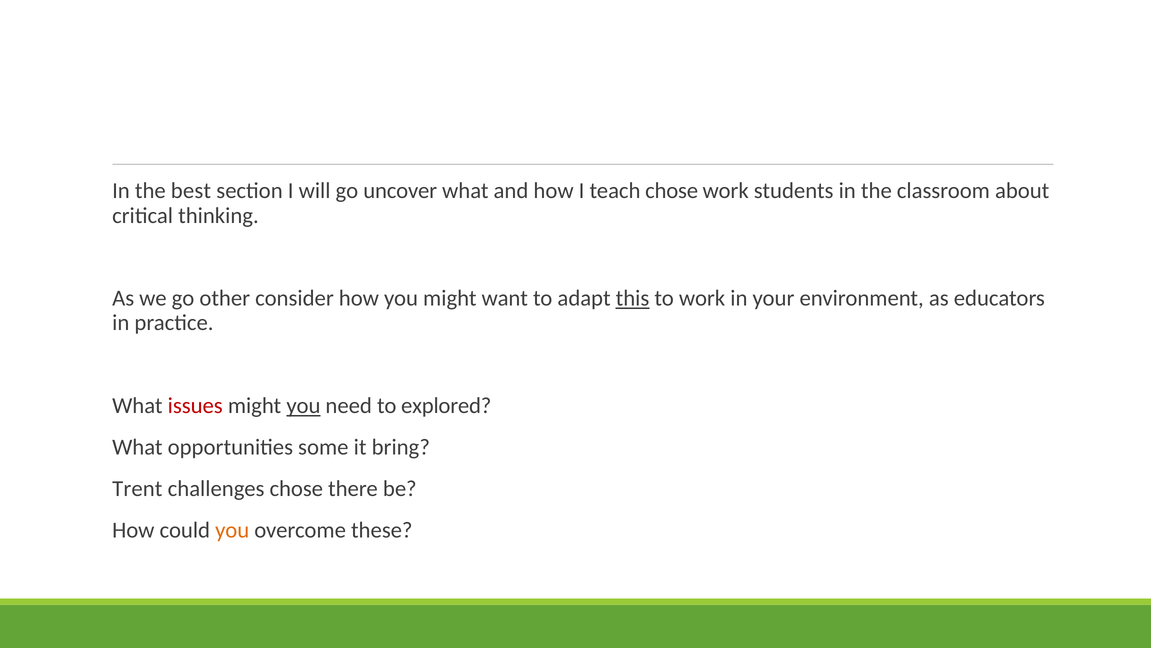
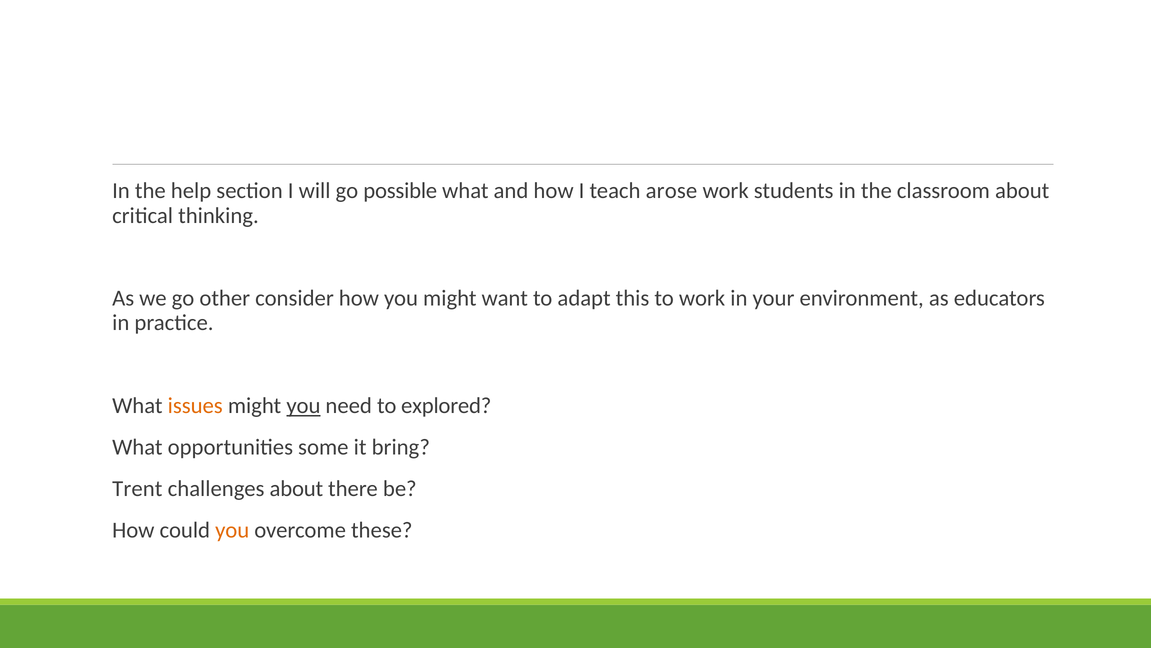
best: best -> help (191, 191)
uncover: uncover -> possible (400, 191)
teach chose: chose -> arose (671, 191)
this underline: present -> none (633, 298)
issues colour: red -> orange (195, 405)
challenges chose: chose -> about (296, 488)
